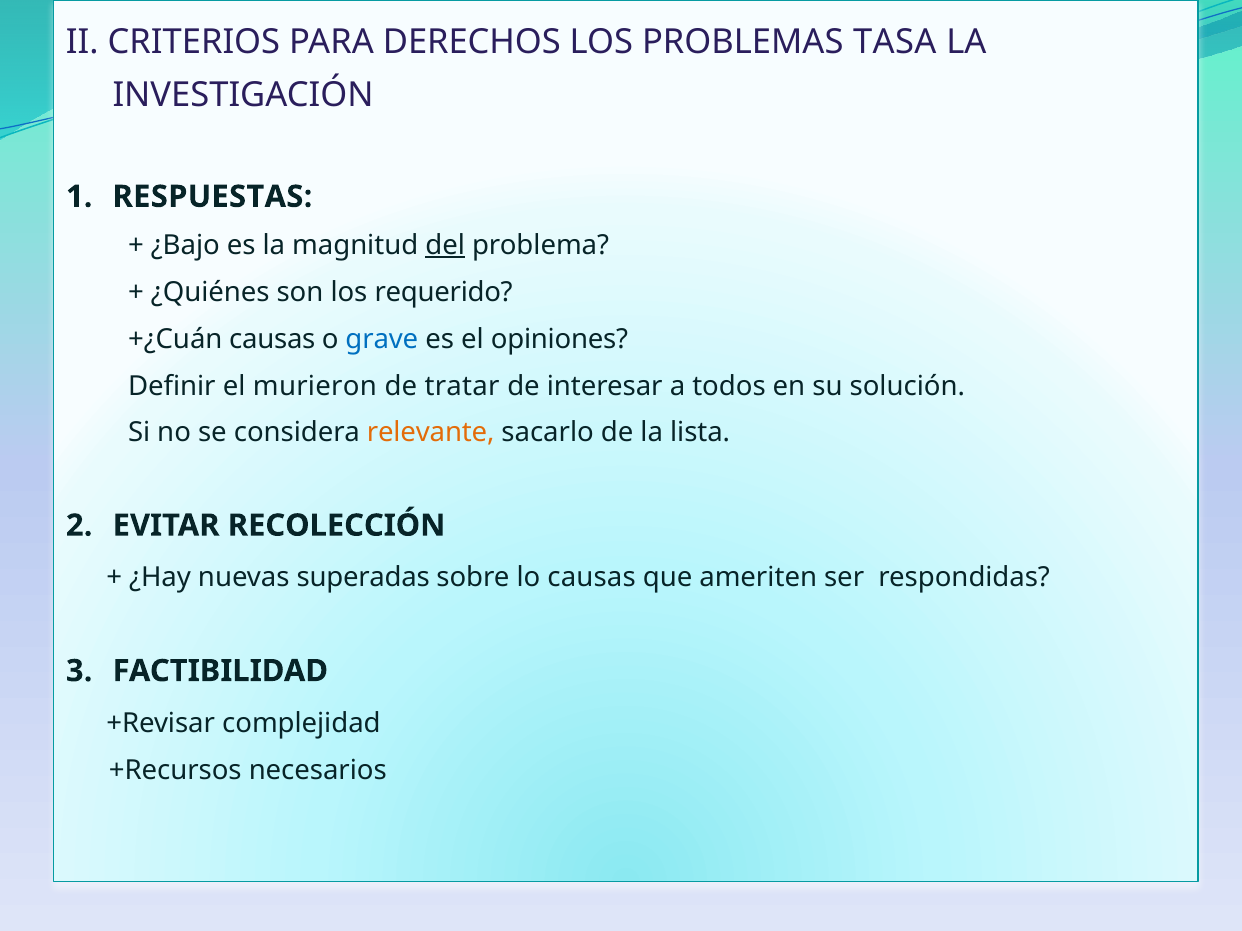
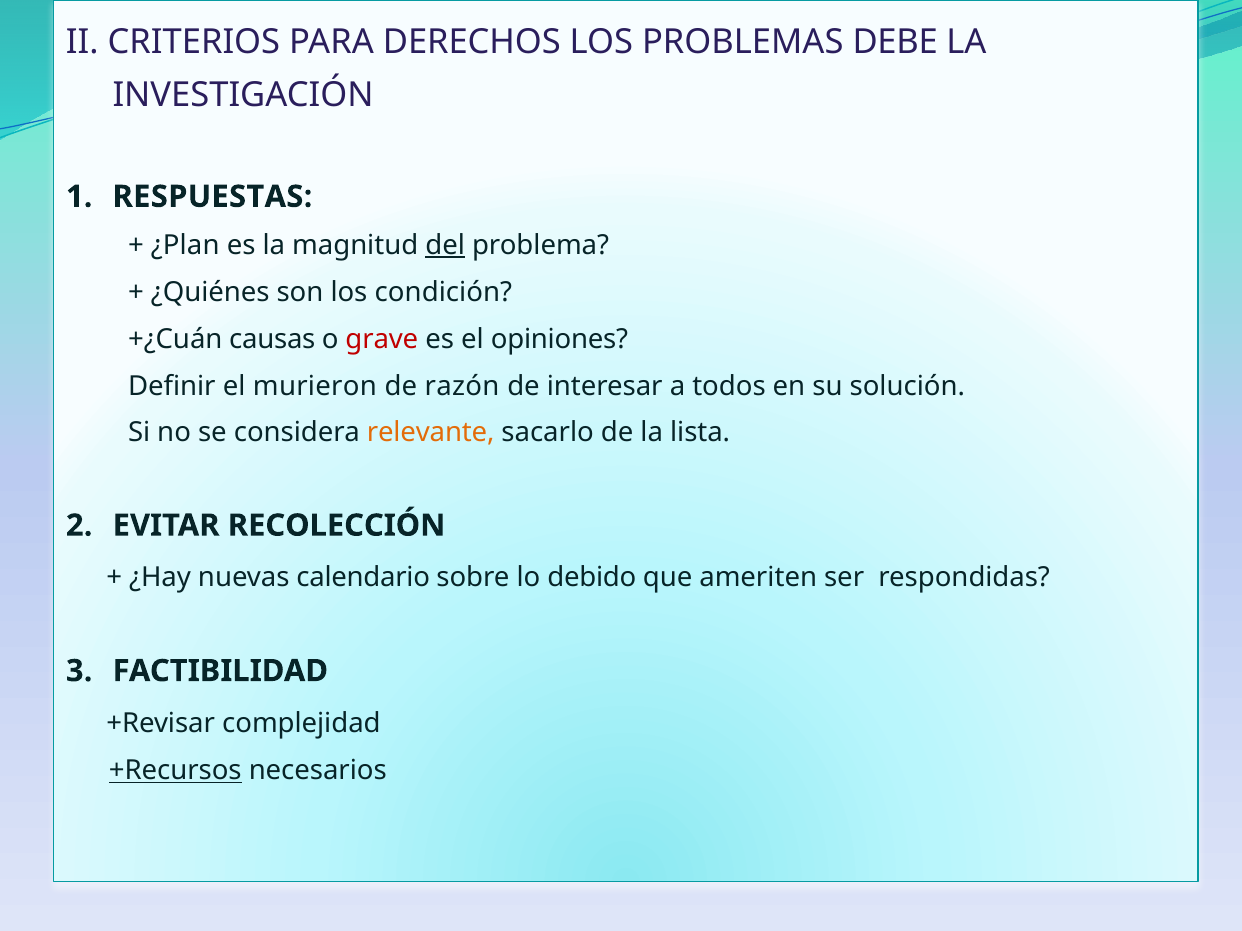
TASA: TASA -> DEBE (895, 42)
¿Bajo: ¿Bajo -> ¿Plan (185, 245)
requerido: requerido -> condición (443, 292)
grave colour: blue -> red (382, 339)
tratar: tratar -> razón (462, 386)
superadas: superadas -> calendario (363, 578)
lo causas: causas -> debido (592, 578)
+Recursos underline: none -> present (175, 771)
